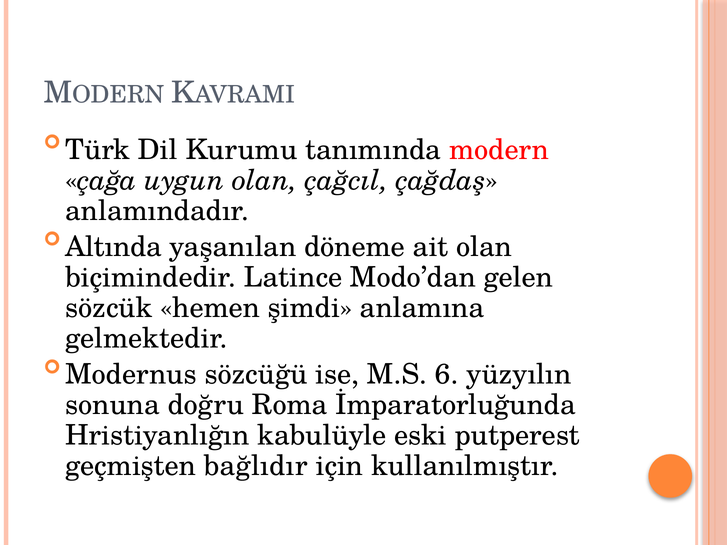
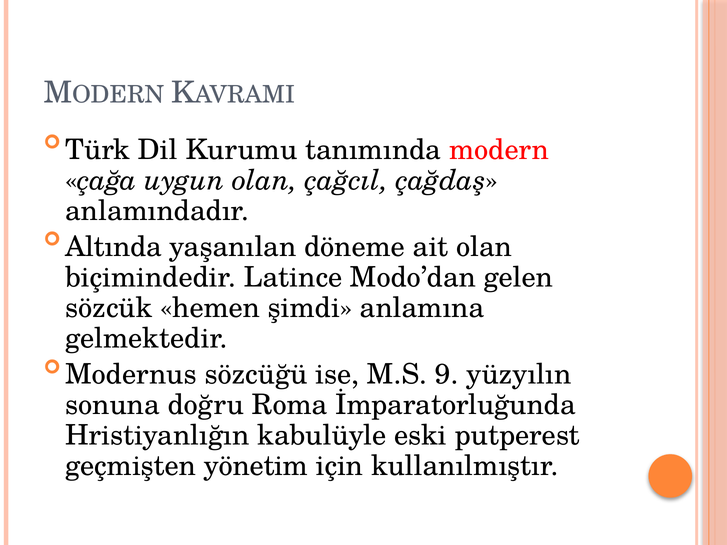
6: 6 -> 9 (447, 374)
bağlıdır: bağlıdır -> yönetim (256, 466)
